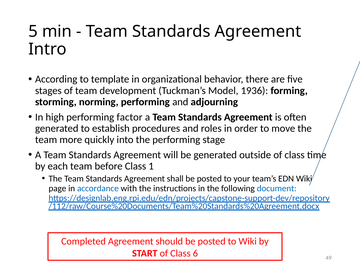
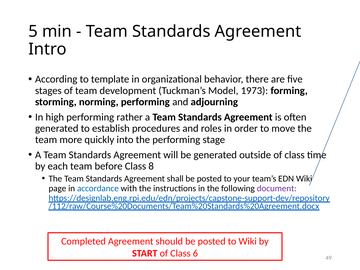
1936: 1936 -> 1973 (254, 91)
factor: factor -> rather (130, 117)
1: 1 -> 8 (151, 166)
document colour: blue -> purple (277, 188)
